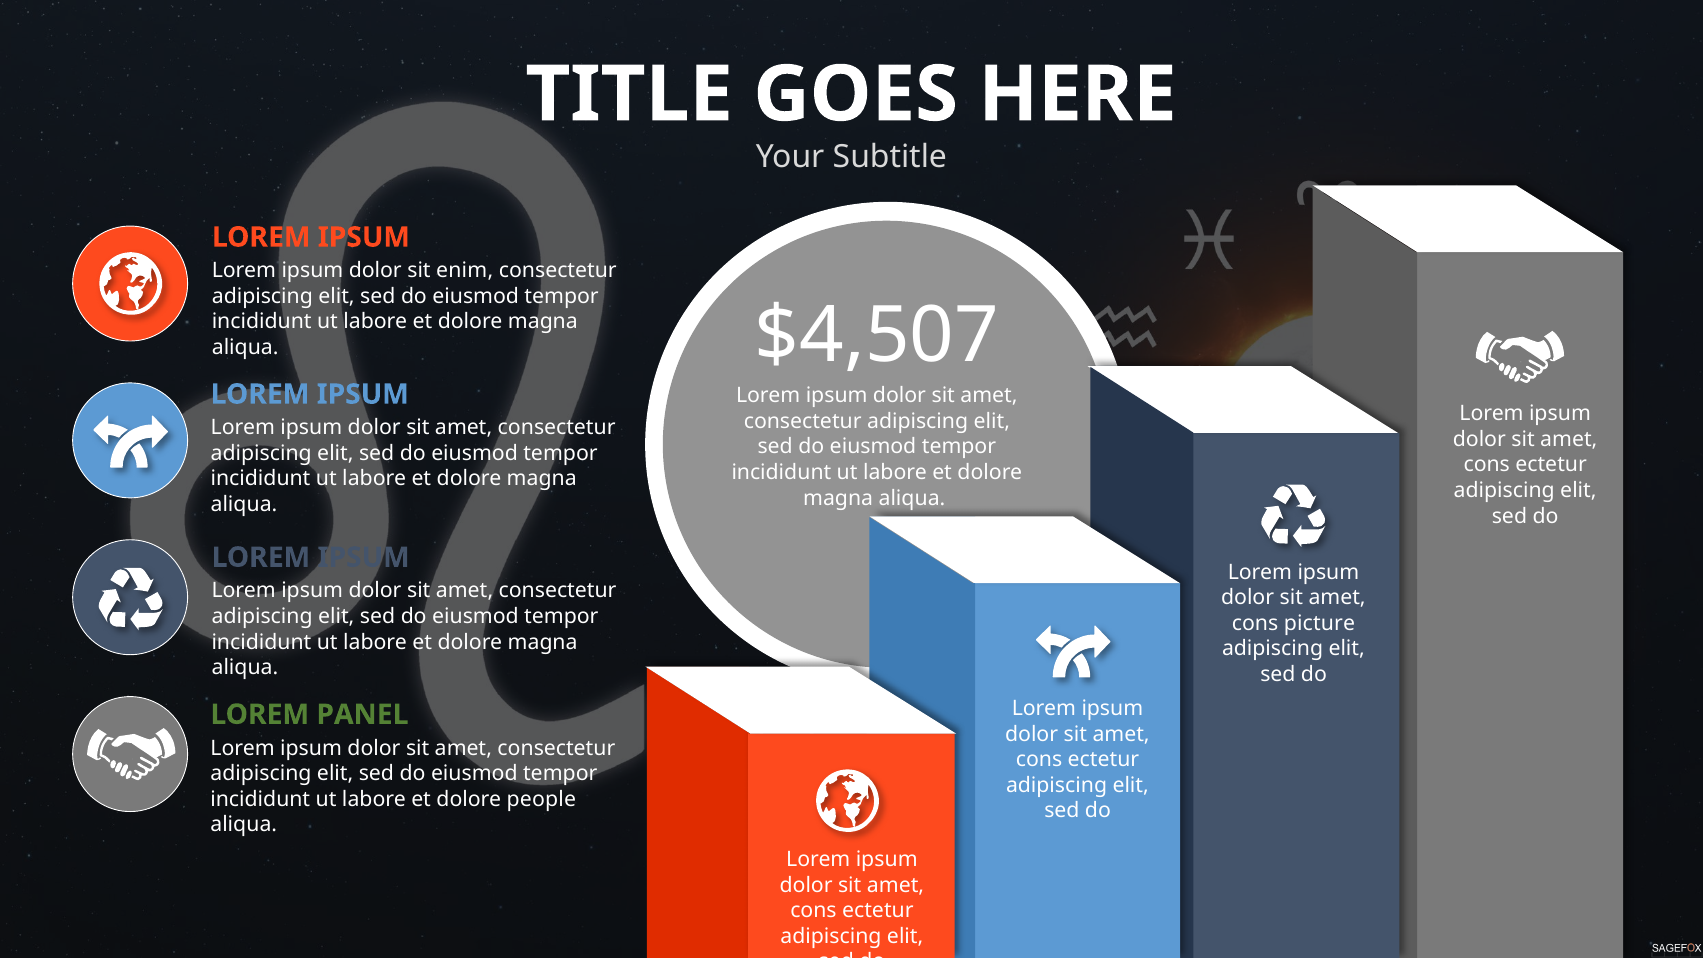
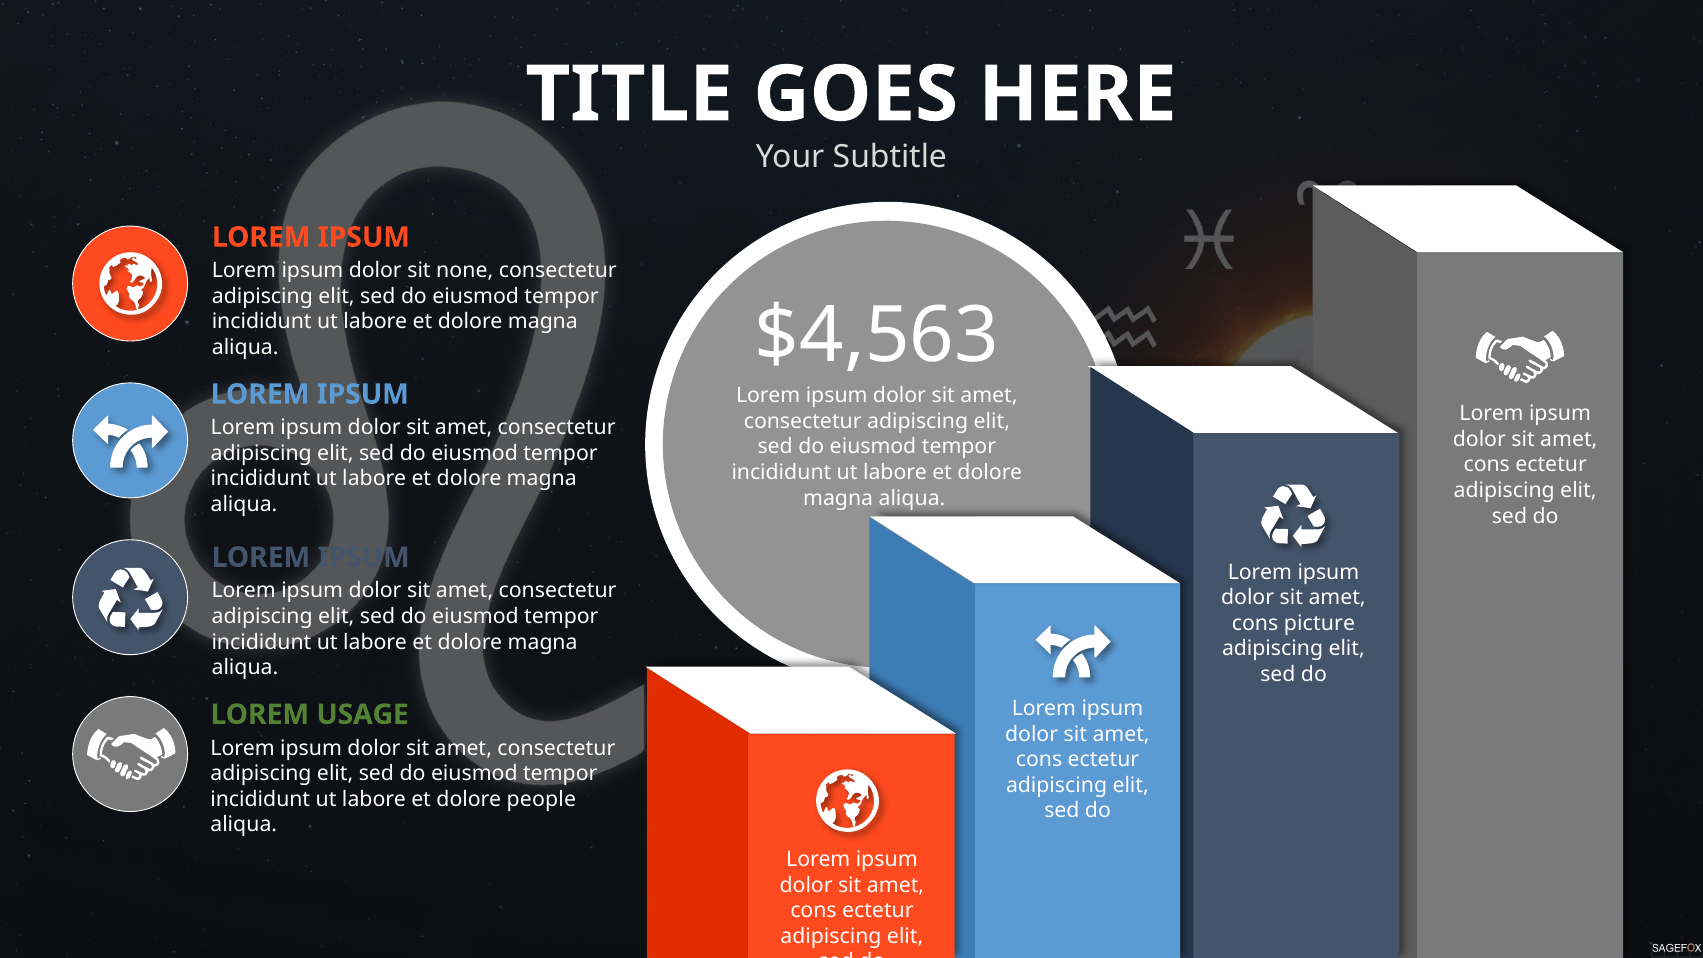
enim: enim -> none (465, 271)
$4,507: $4,507 -> $4,563 (877, 336)
PANEL: PANEL -> USAGE (363, 714)
